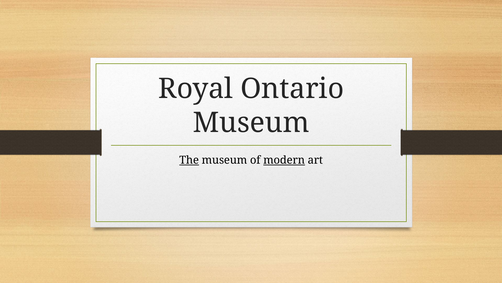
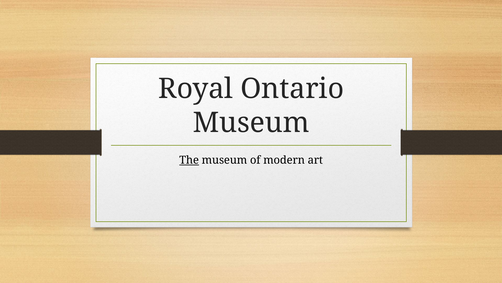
modern underline: present -> none (284, 160)
